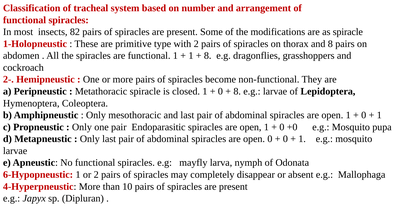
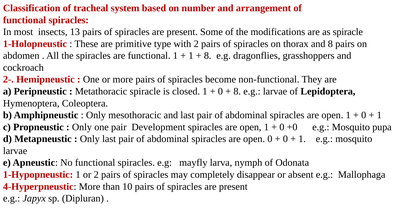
82: 82 -> 13 (75, 32)
Endoparasitic: Endoparasitic -> Development (158, 127)
6-Hypopneustic: 6-Hypopneustic -> 1-Hypopneustic (38, 175)
